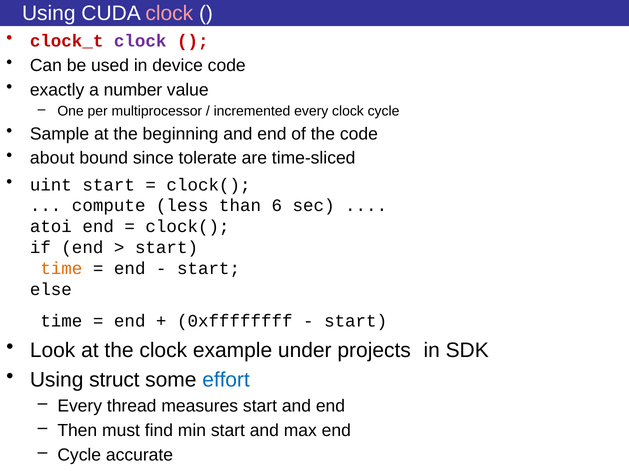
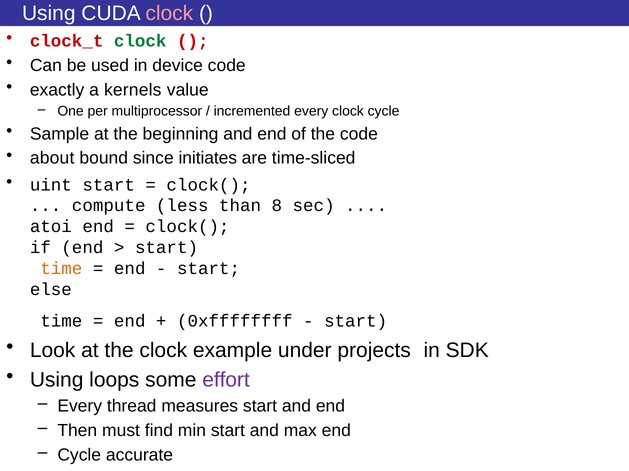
clock colour: purple -> green (140, 41)
number: number -> kernels (133, 90)
tolerate: tolerate -> initiates (208, 158)
6: 6 -> 8 (277, 206)
struct: struct -> loops (114, 380)
effort colour: blue -> purple (226, 380)
